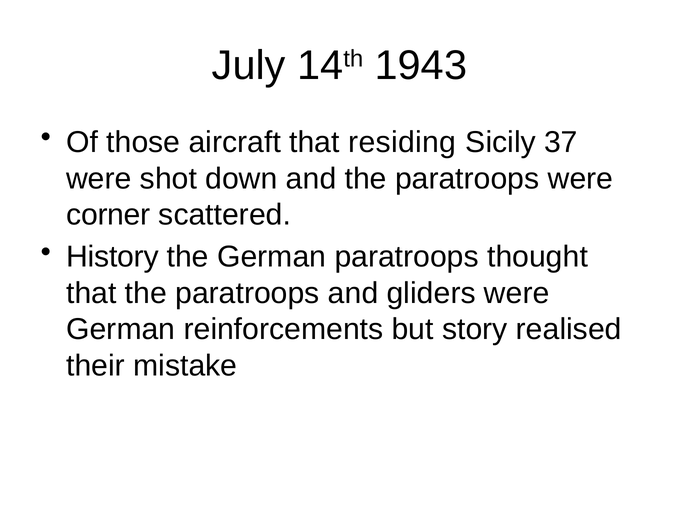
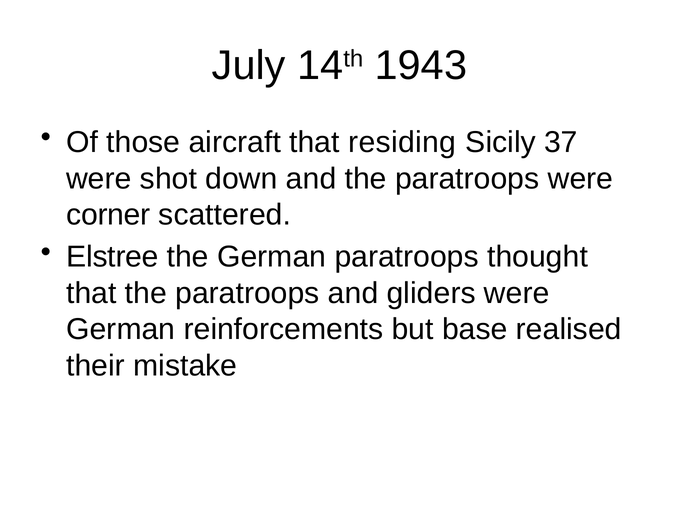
History: History -> Elstree (112, 257)
story: story -> base (475, 330)
